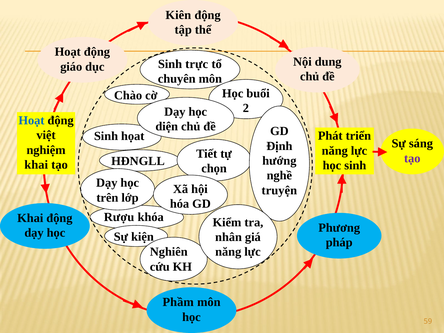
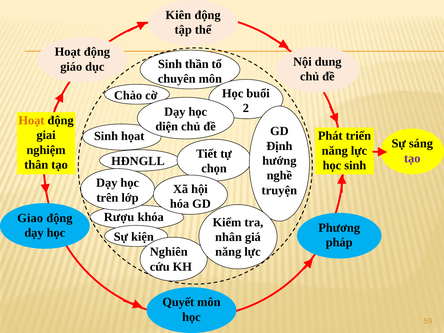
trực: trực -> thần (197, 64)
Hoạt colour: blue -> orange (31, 120)
việt: việt -> giai (46, 135)
khai: khai -> thân (36, 165)
Khai: Khai -> Giao (30, 218)
Phầm: Phầm -> Quyết (178, 302)
